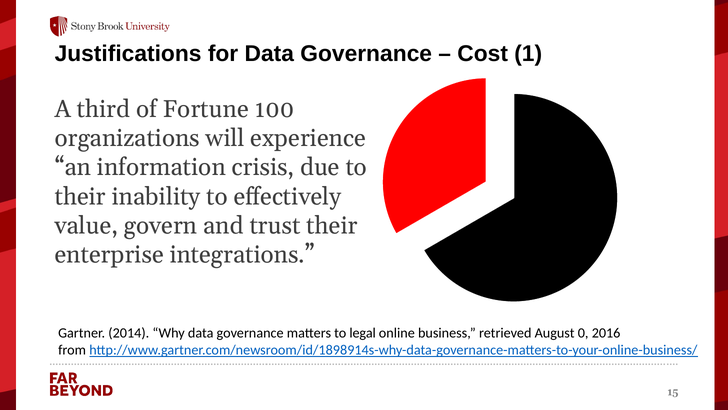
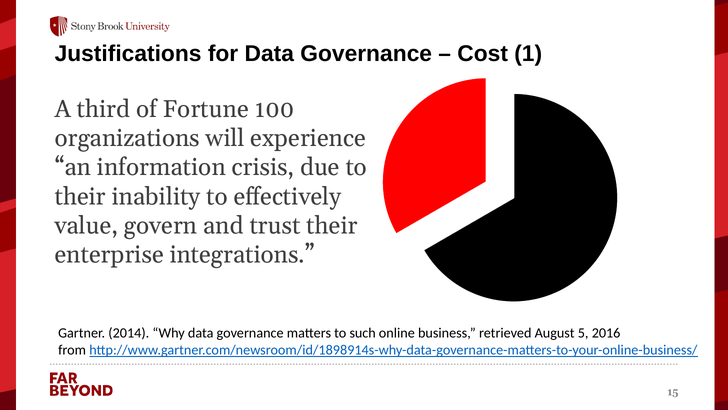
legal: legal -> such (363, 333)
0: 0 -> 5 (583, 333)
